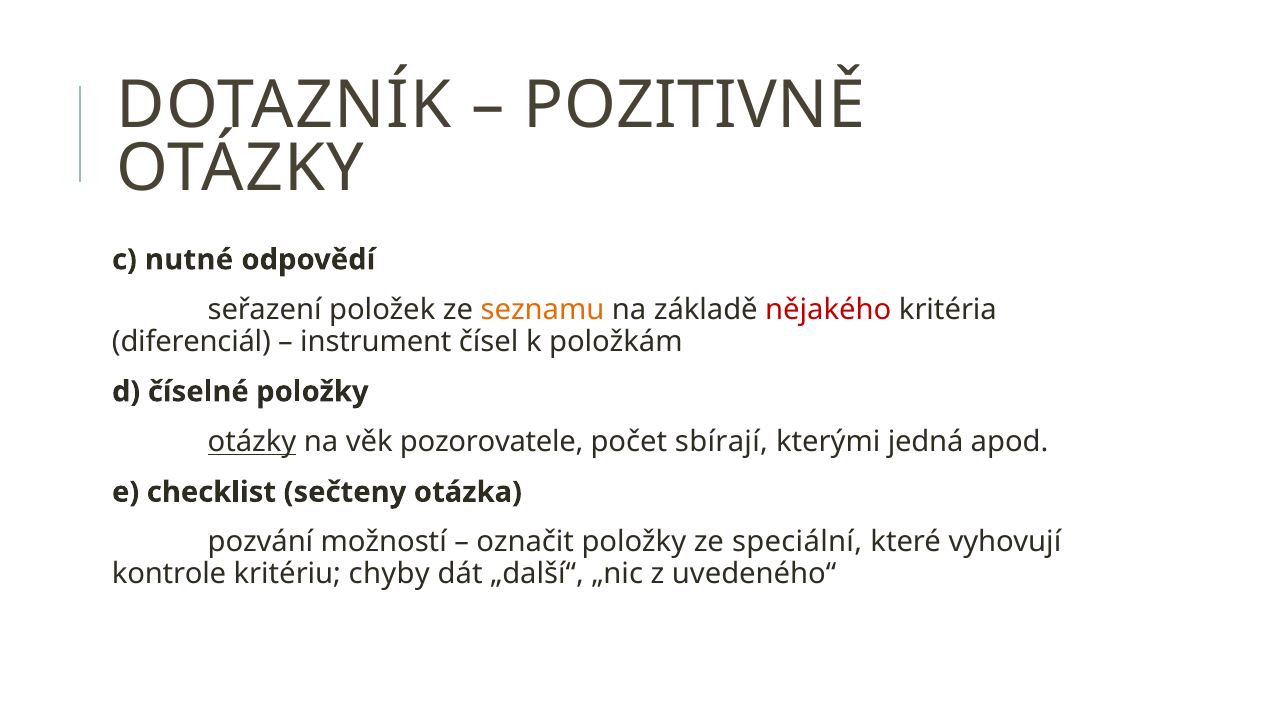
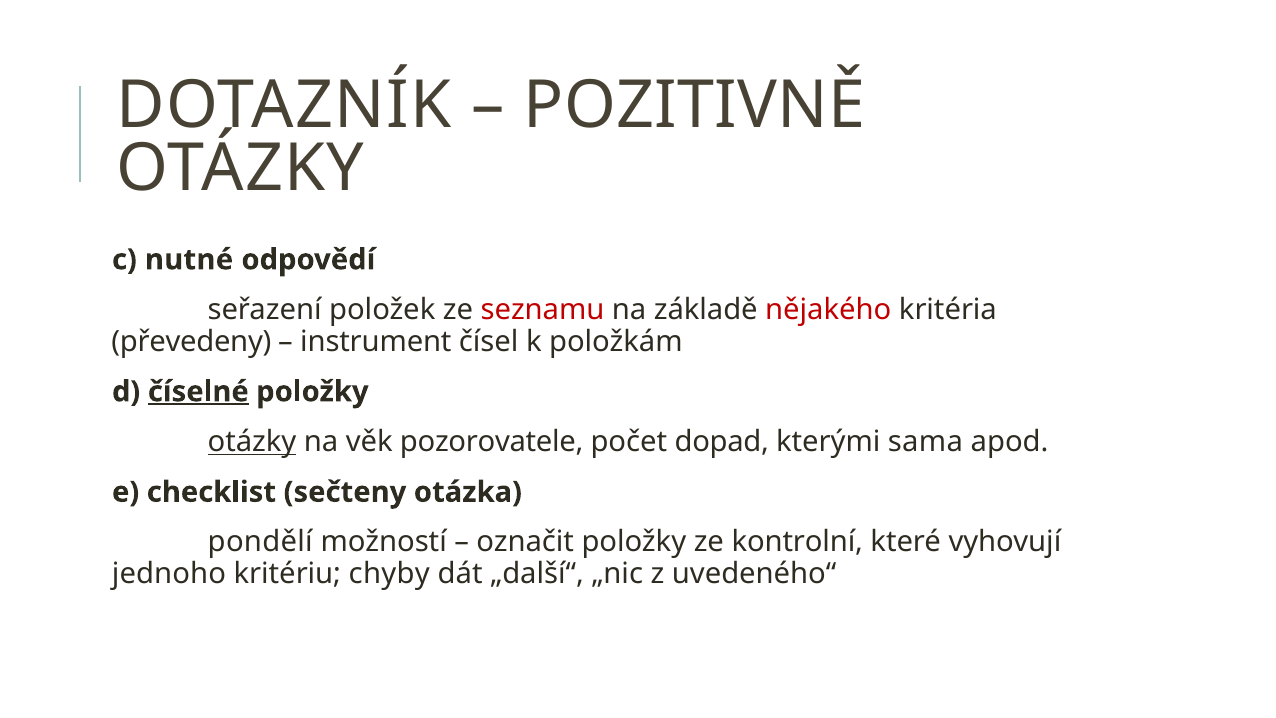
seznamu colour: orange -> red (543, 310)
diferenciál: diferenciál -> převedeny (191, 341)
číselné underline: none -> present (198, 392)
sbírají: sbírají -> dopad (722, 442)
jedná: jedná -> sama (925, 442)
pozvání: pozvání -> pondělí (260, 542)
speciální: speciální -> kontrolní (797, 542)
kontrole: kontrole -> jednoho (169, 574)
